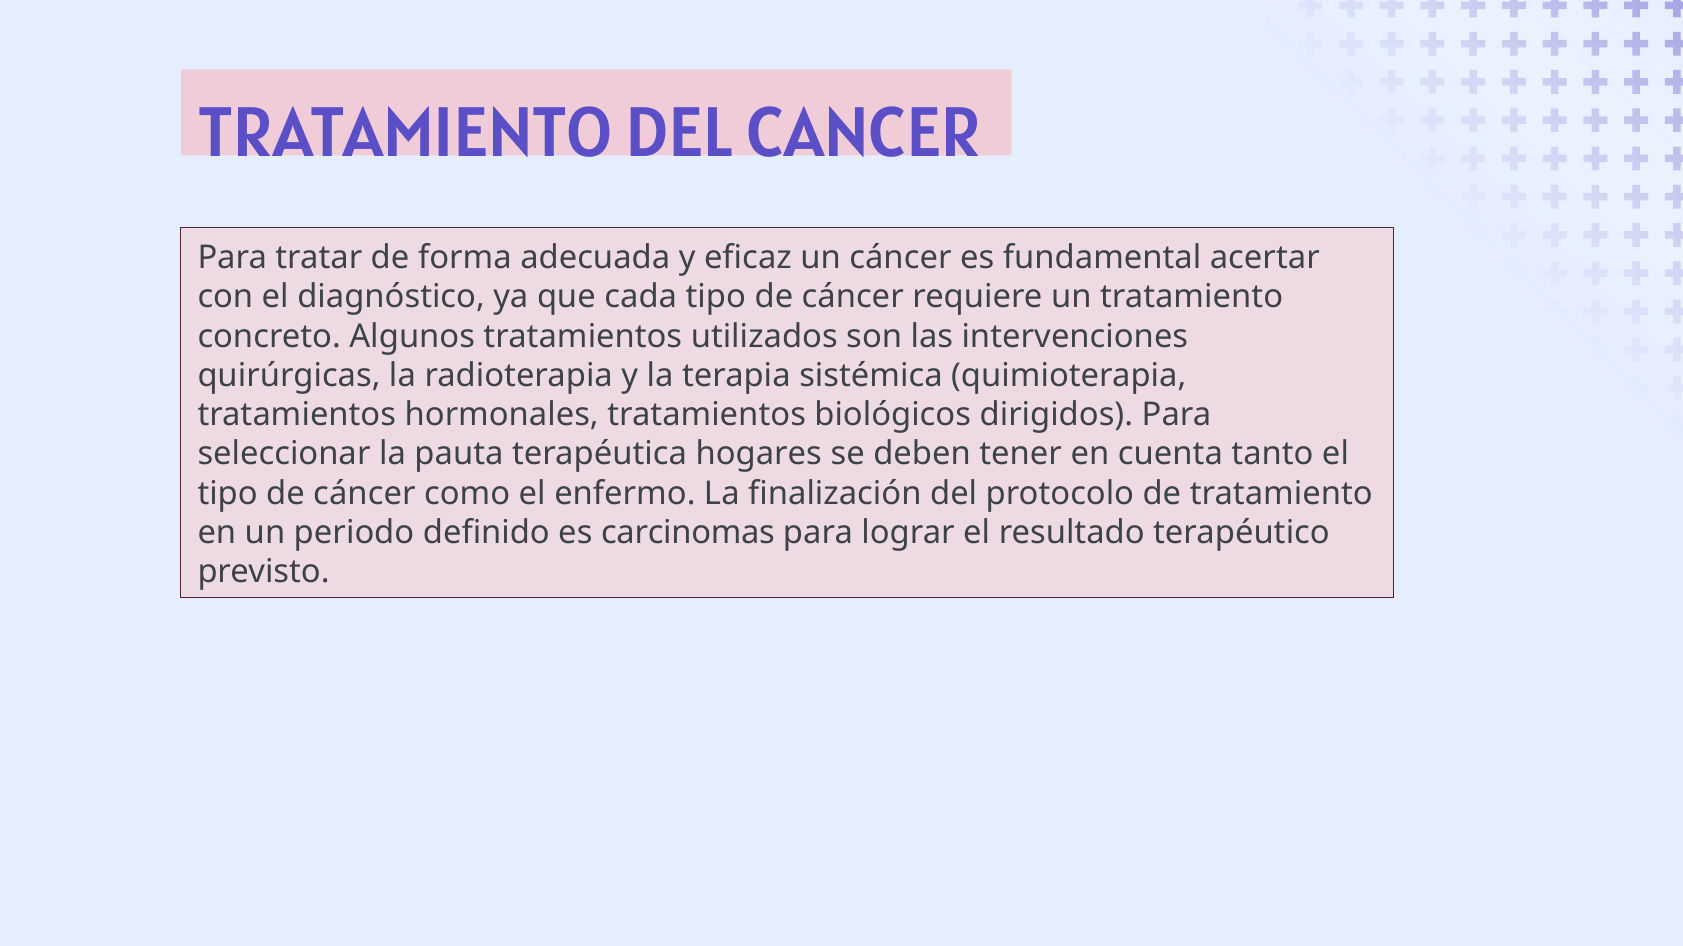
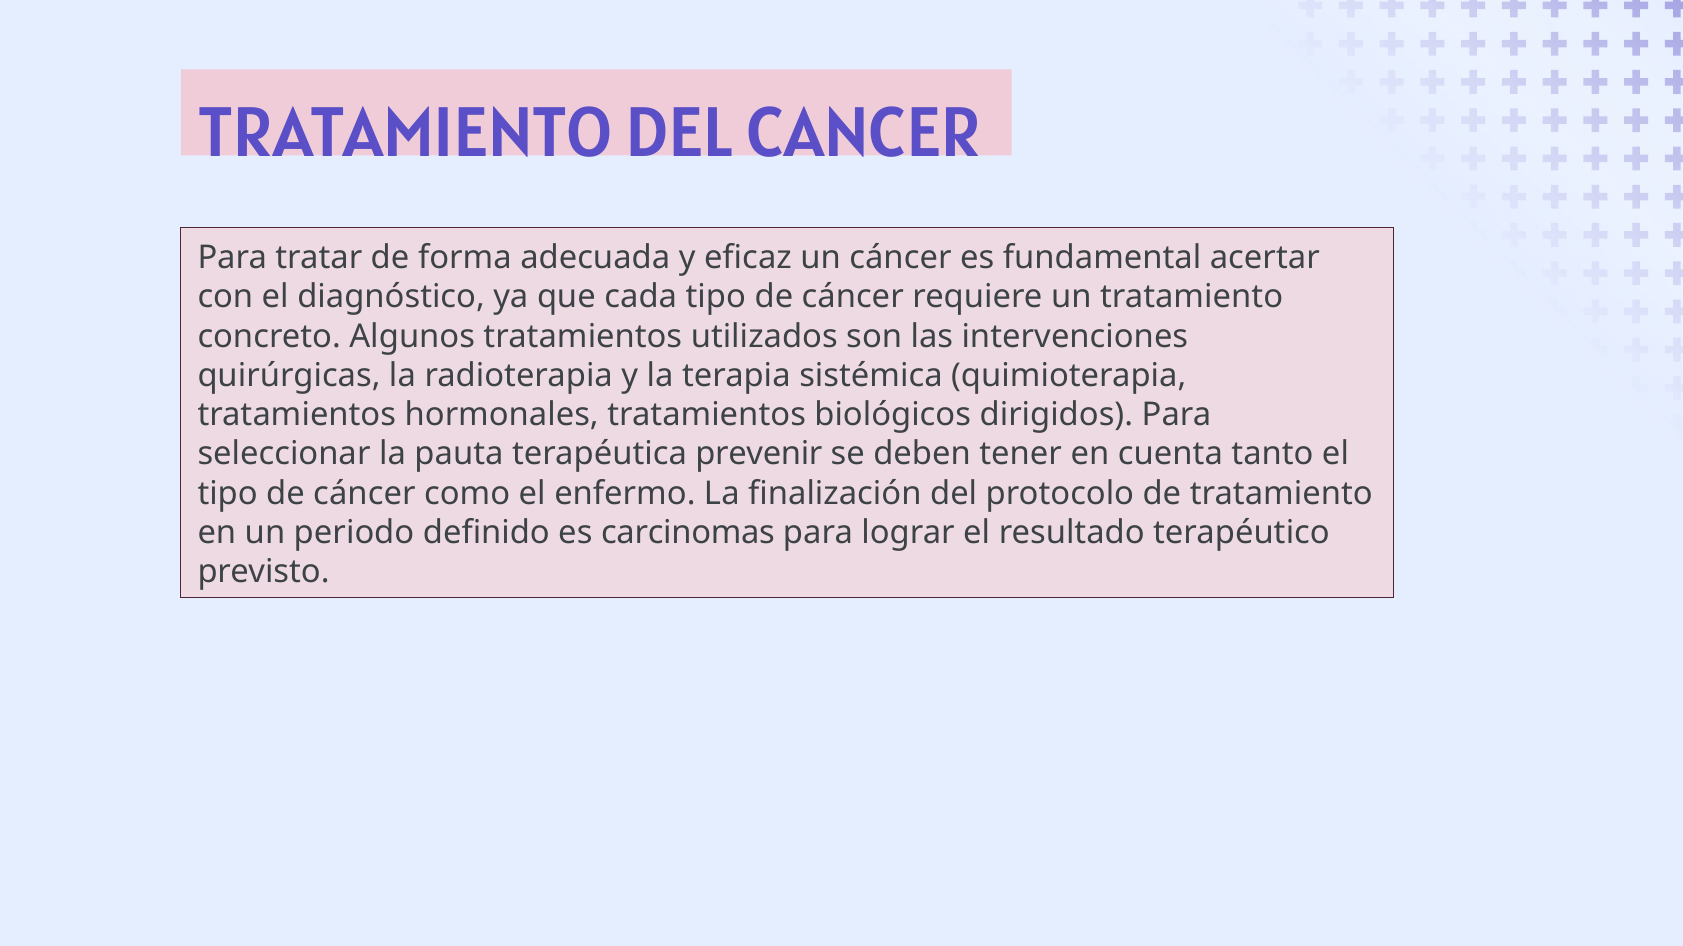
hogares: hogares -> prevenir (759, 454)
